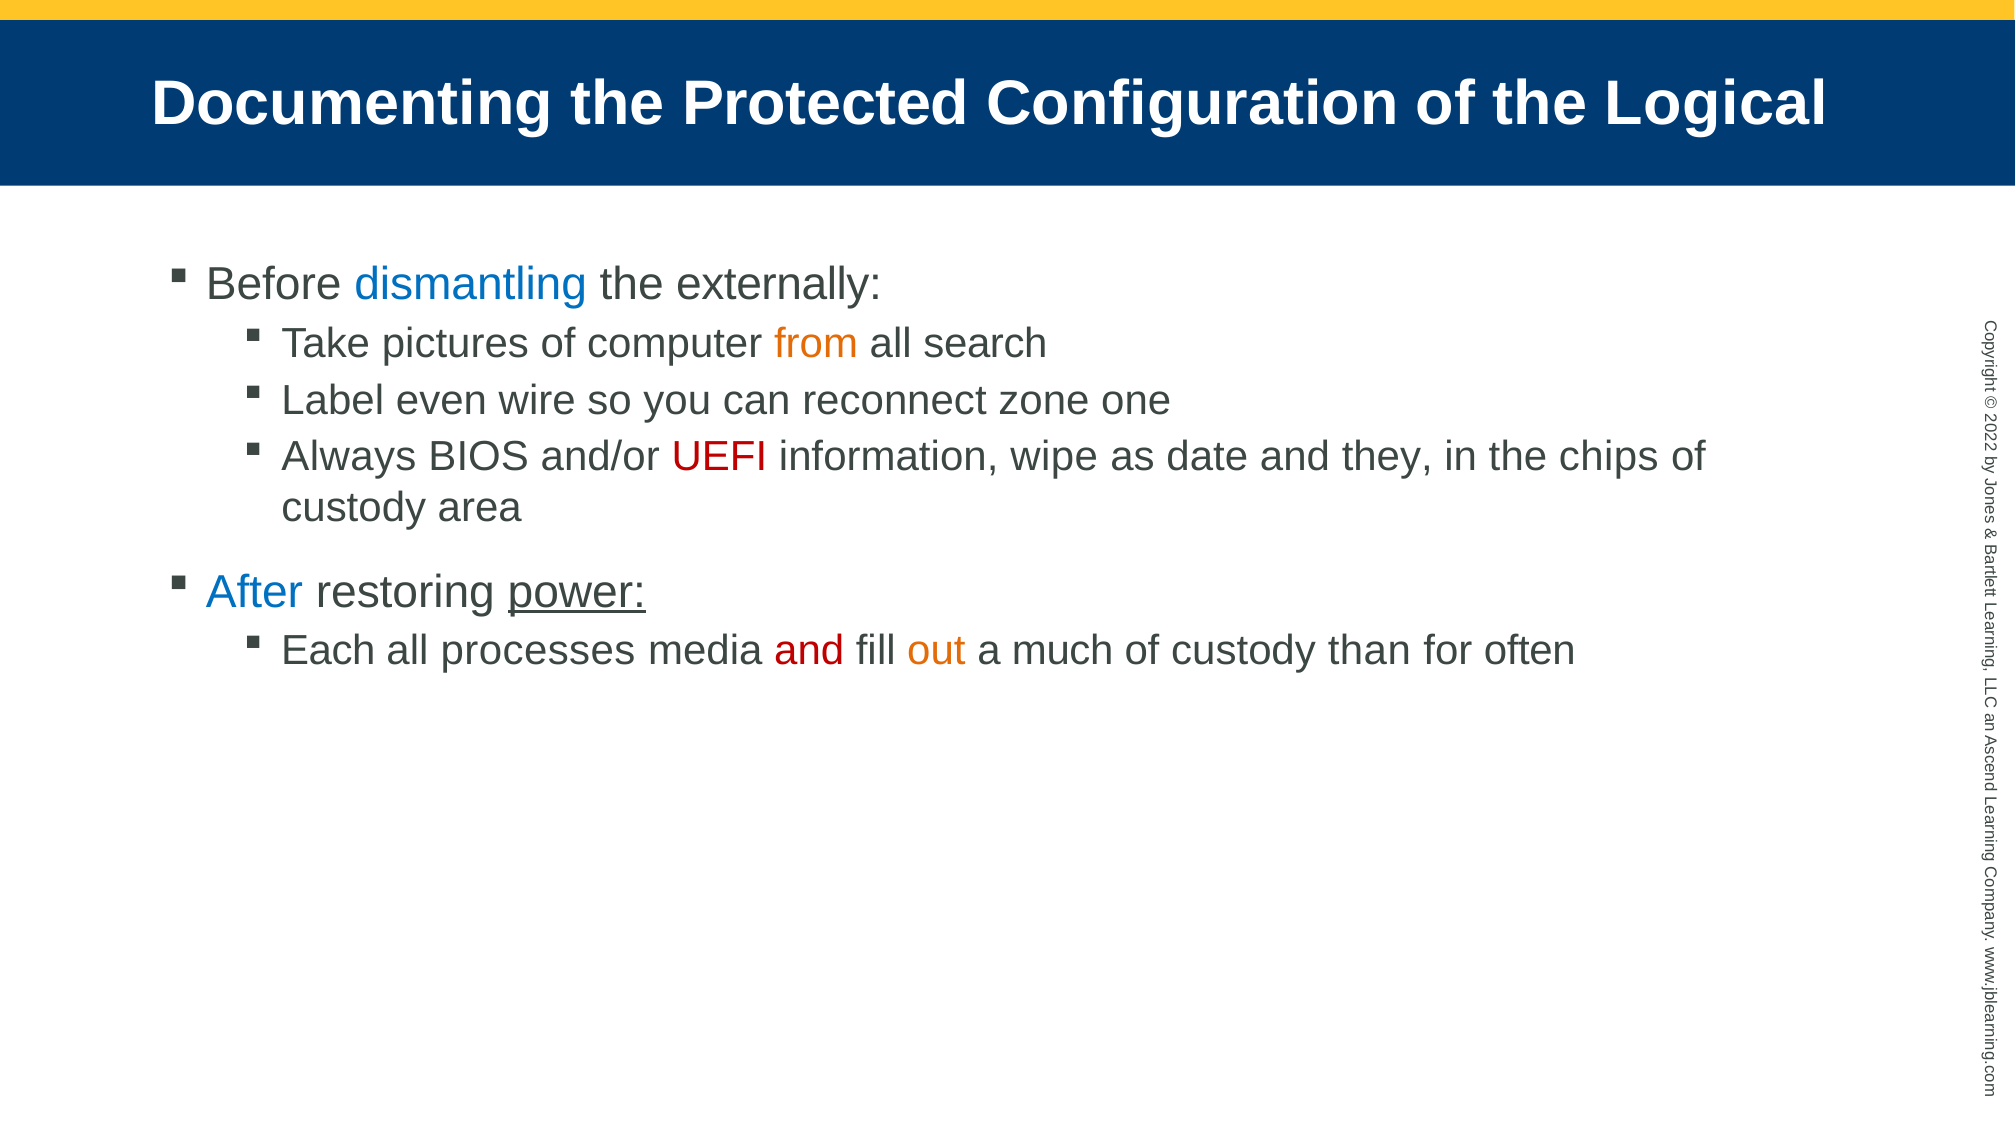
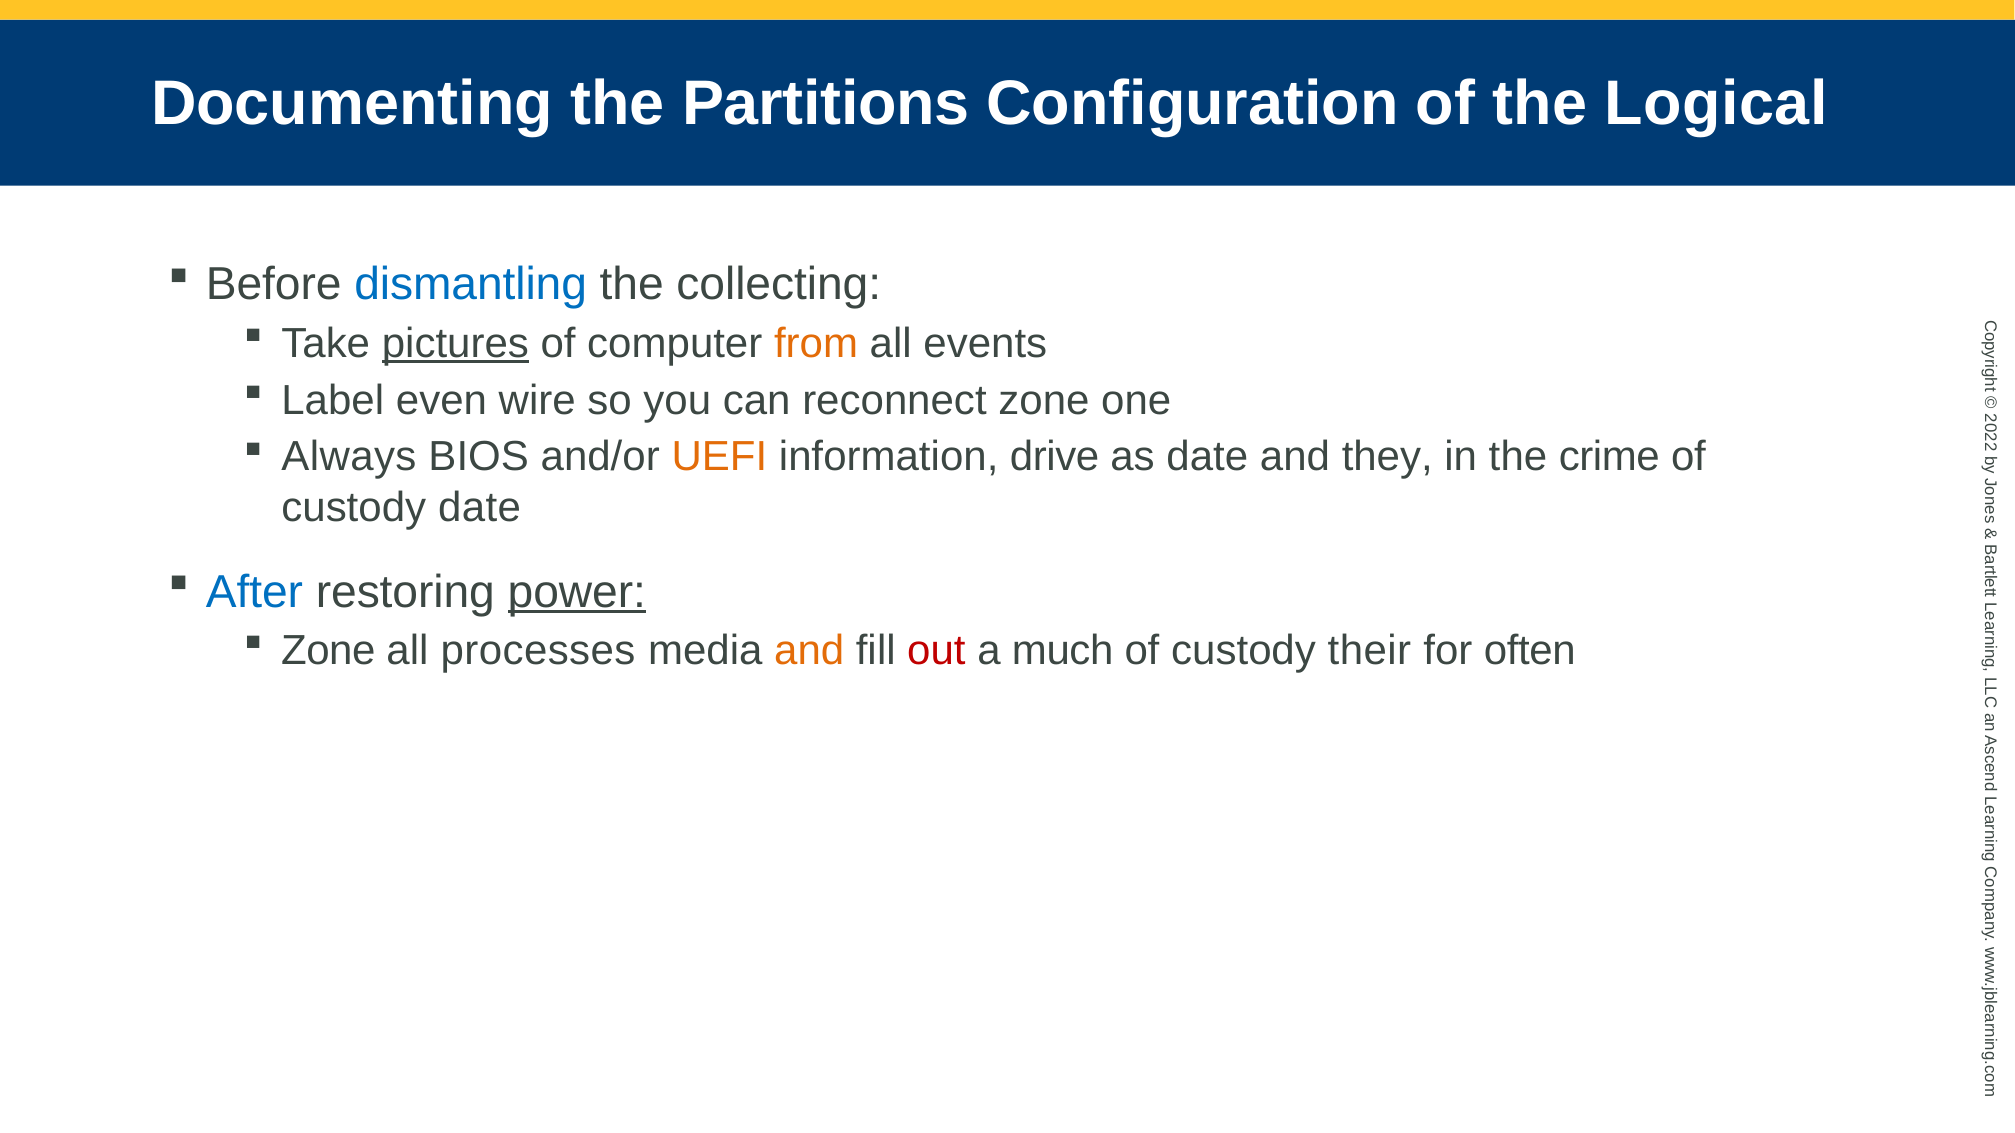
Protected: Protected -> Partitions (826, 104)
externally: externally -> collecting (779, 285)
pictures underline: none -> present (455, 344)
search: search -> events (985, 344)
UEFI colour: red -> orange (719, 457)
wipe: wipe -> drive (1055, 457)
chips: chips -> crime (1609, 457)
custody area: area -> date (479, 508)
Each: Each -> Zone (328, 651)
and colour: red -> orange (809, 651)
out colour: orange -> red (936, 651)
than: than -> their (1369, 651)
